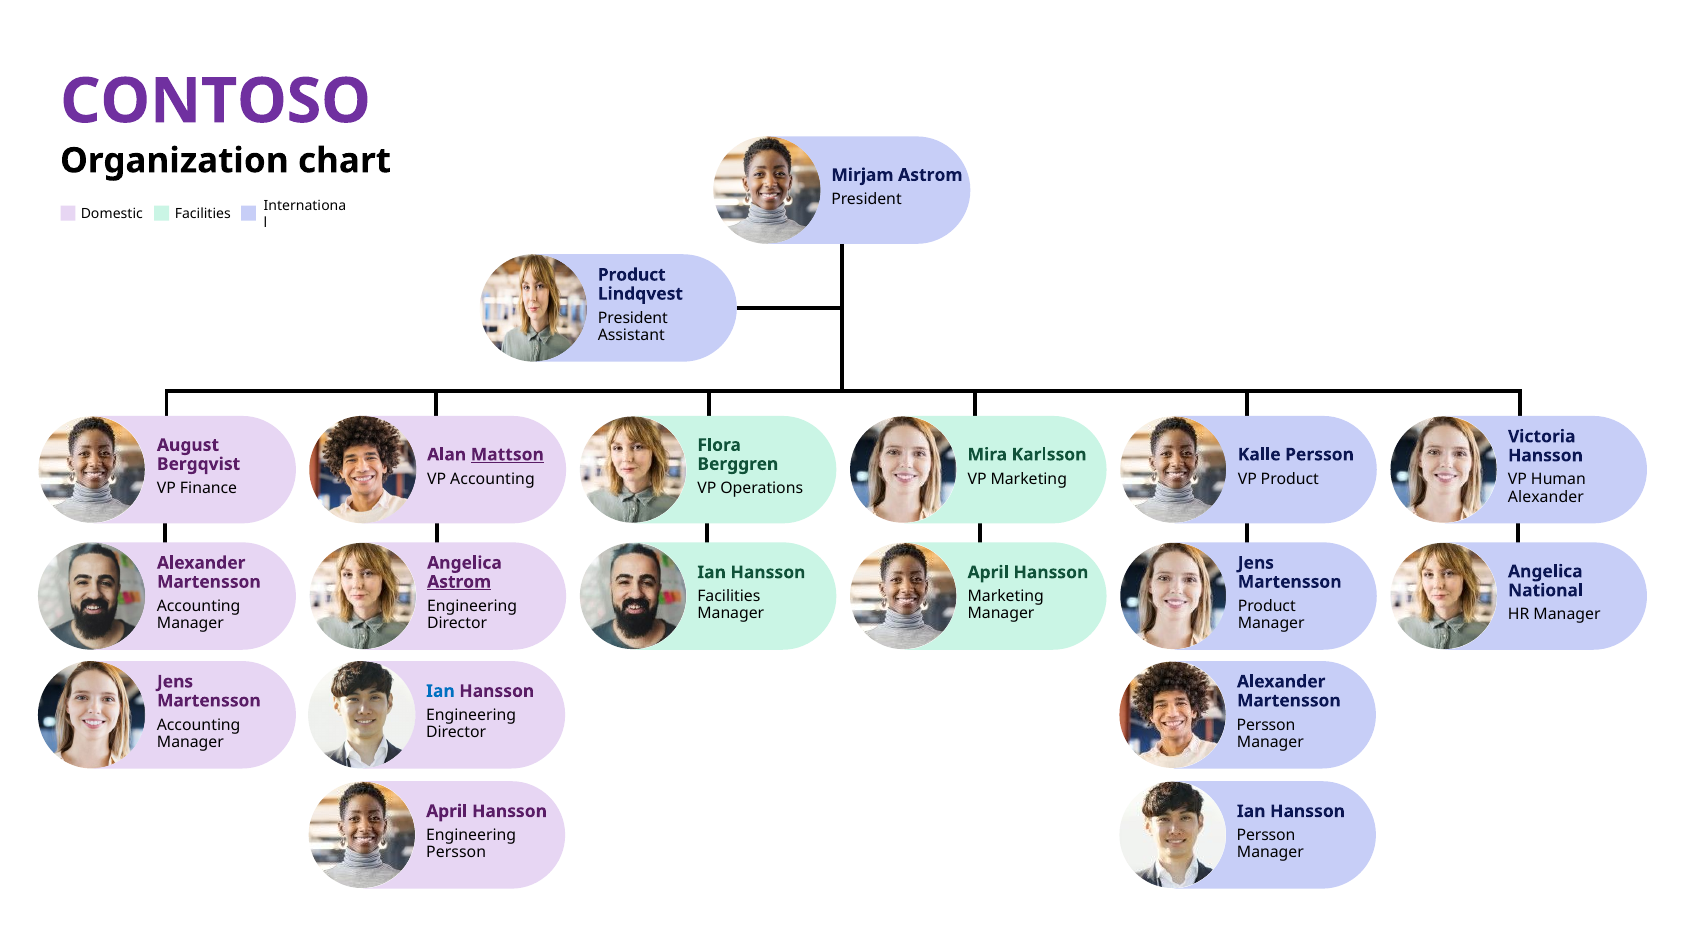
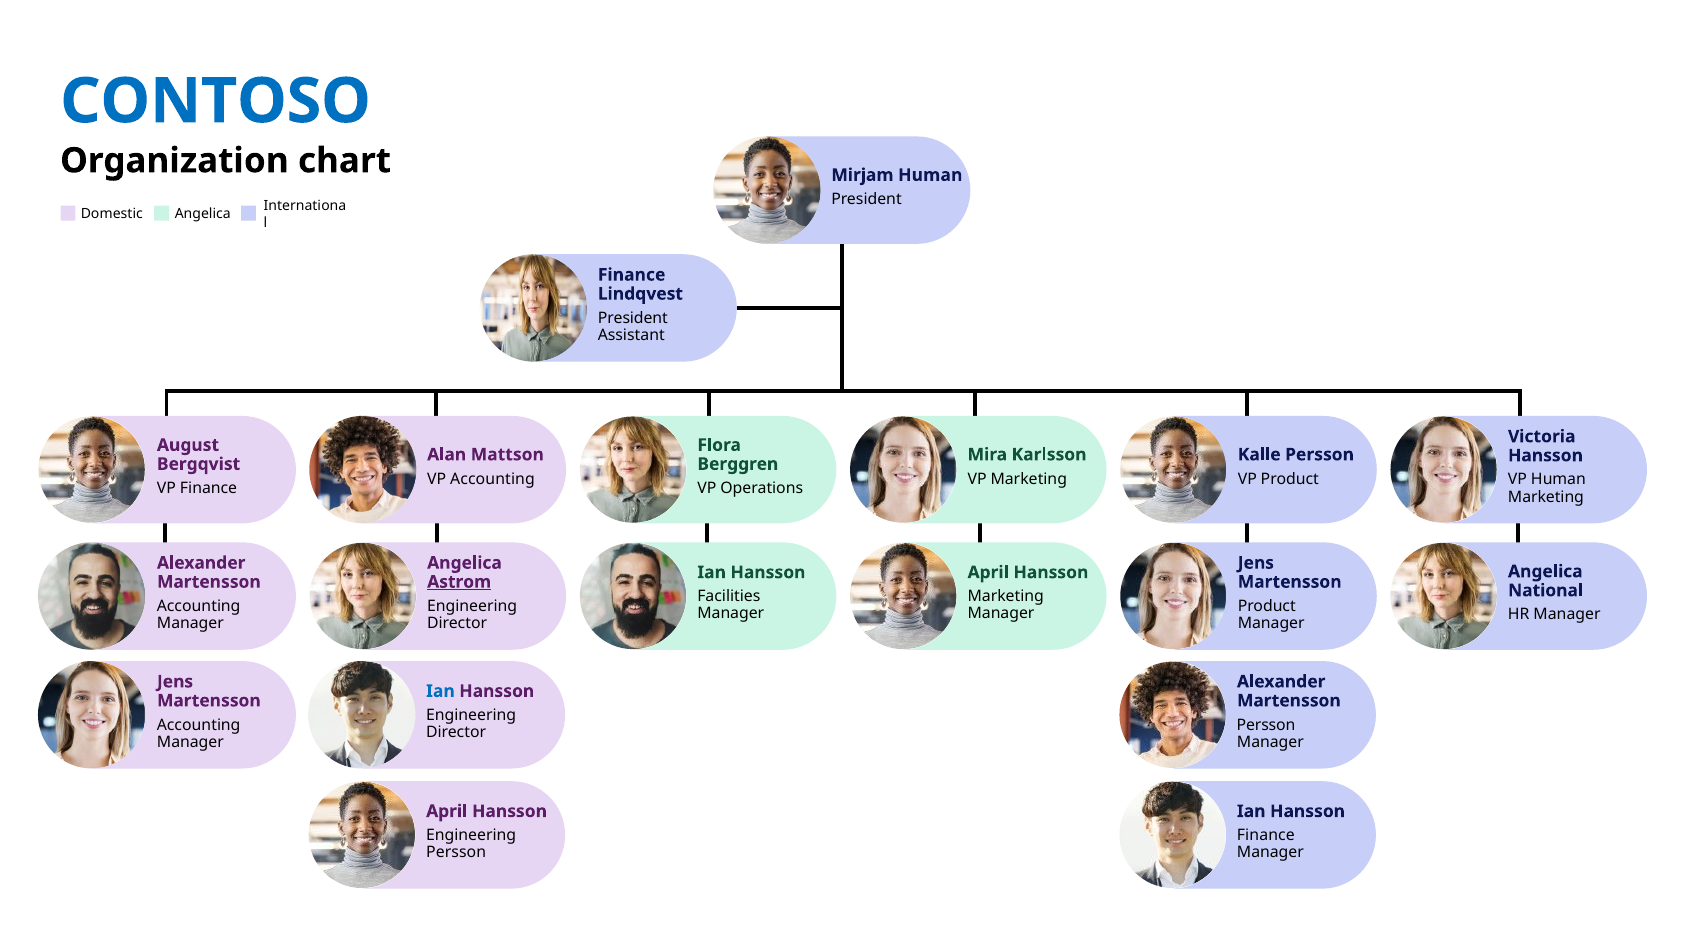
CONTOSO colour: purple -> blue (216, 101)
Mirjam Astrom: Astrom -> Human (930, 175)
Domestic Facilities: Facilities -> Angelica (203, 214)
Product: Product -> Finance (632, 275)
Mattson underline: present -> none (507, 454)
Alexander: Alexander -> Marketing (1546, 497)
Persson: Persson -> Finance (1266, 835)
